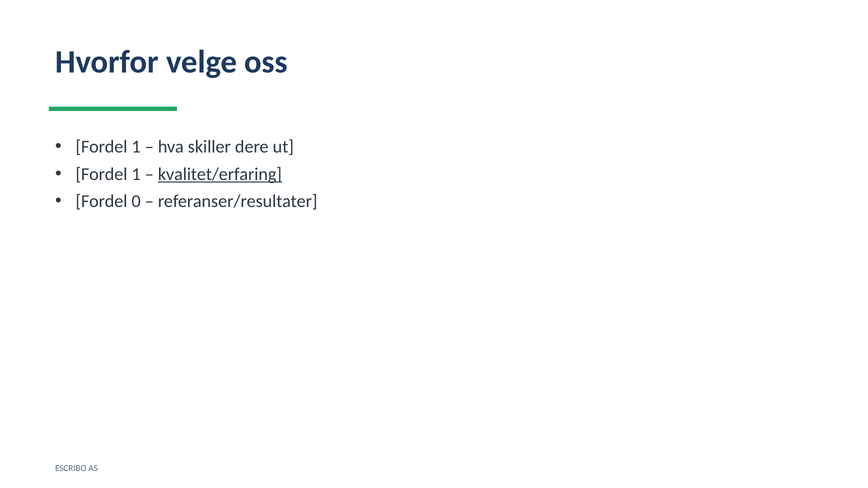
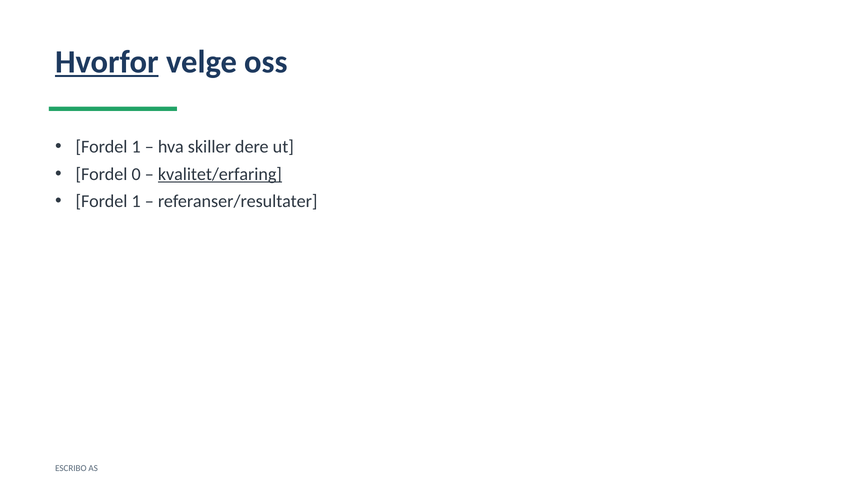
Hvorfor underline: none -> present (107, 62)
1: 1 -> 0 (136, 174)
0: 0 -> 1 (136, 201)
